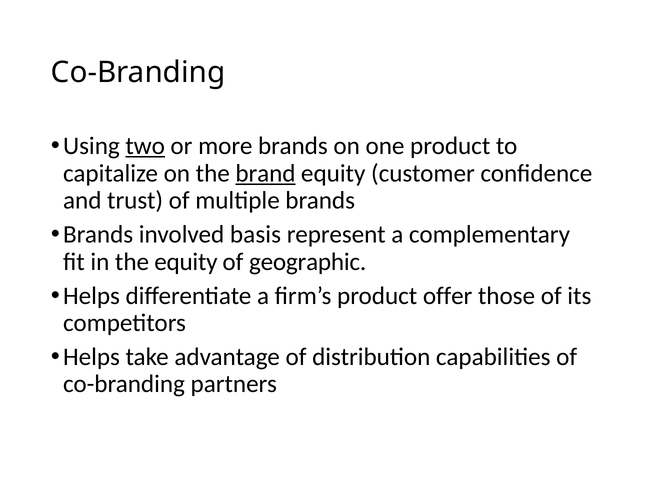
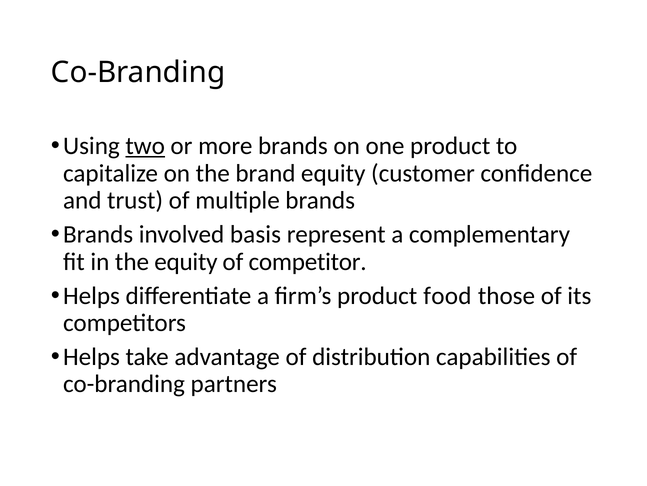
brand underline: present -> none (265, 173)
geographic: geographic -> competitor (308, 261)
offer: offer -> food (447, 295)
